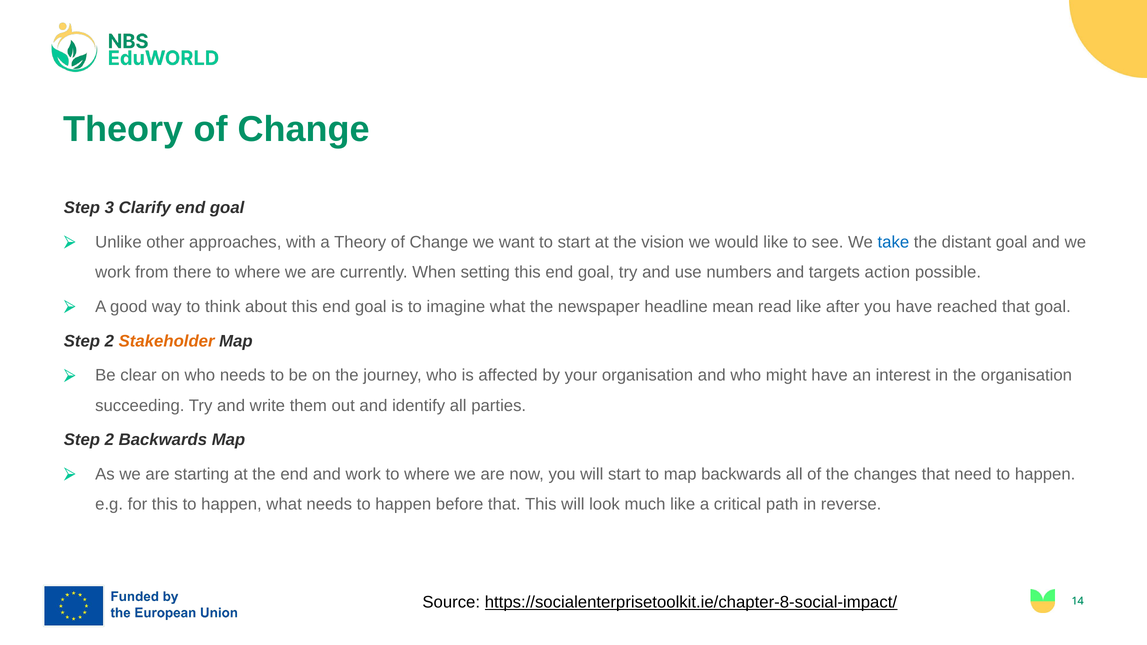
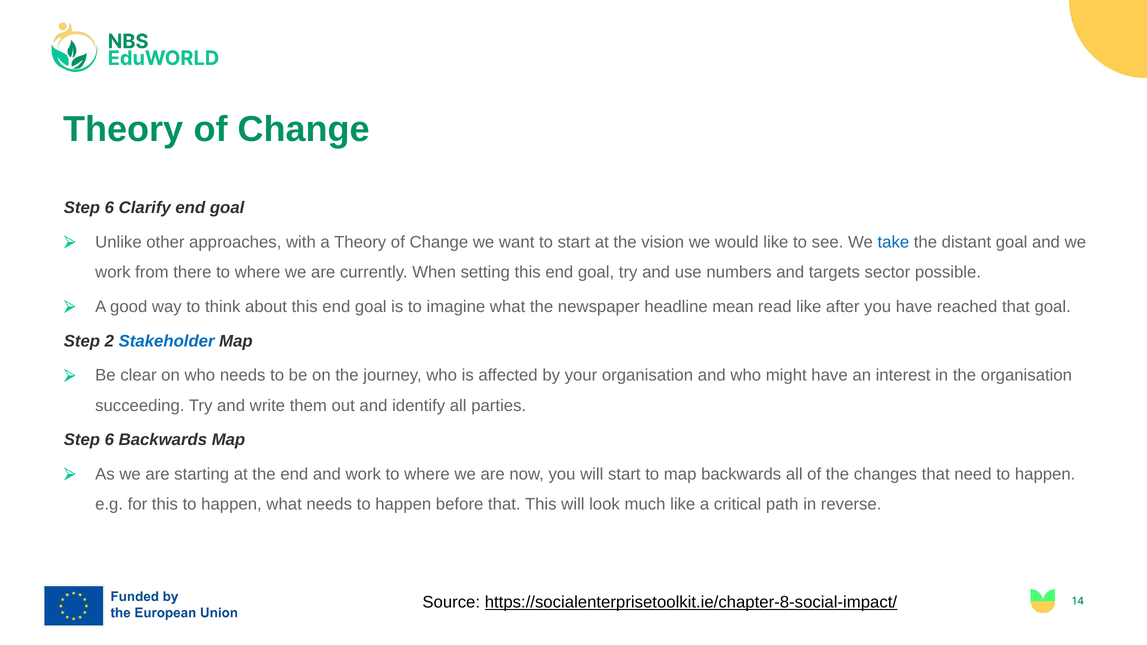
3: 3 -> 6 (109, 208)
action: action -> sector (887, 272)
Stakeholder colour: orange -> blue (167, 341)
2: 2 -> 6 (109, 440)
